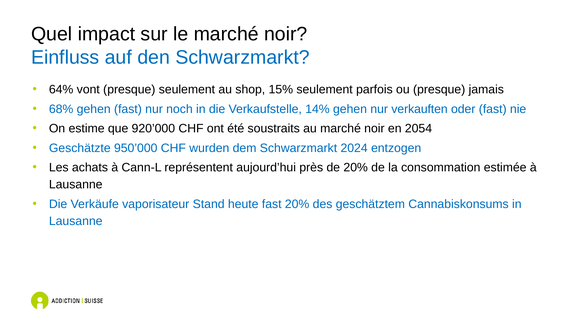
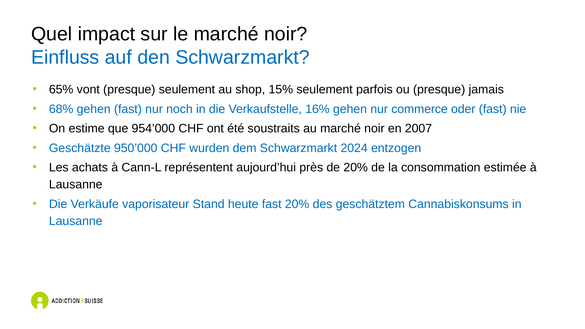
64%: 64% -> 65% (61, 90)
14%: 14% -> 16% (317, 109)
verkauften: verkauften -> commerce (420, 109)
920’000: 920’000 -> 954’000 (153, 129)
2054: 2054 -> 2007 (418, 129)
